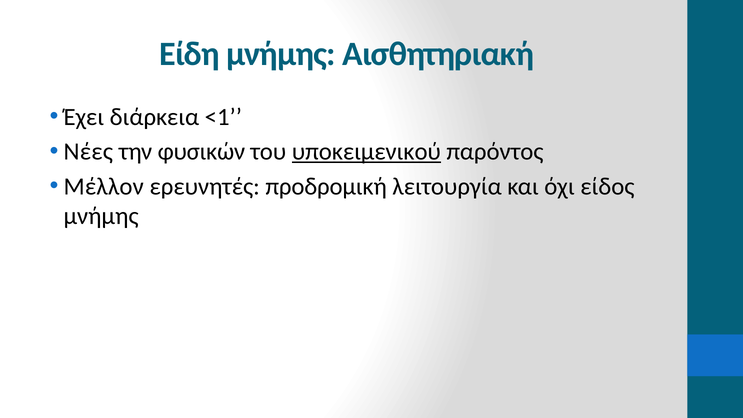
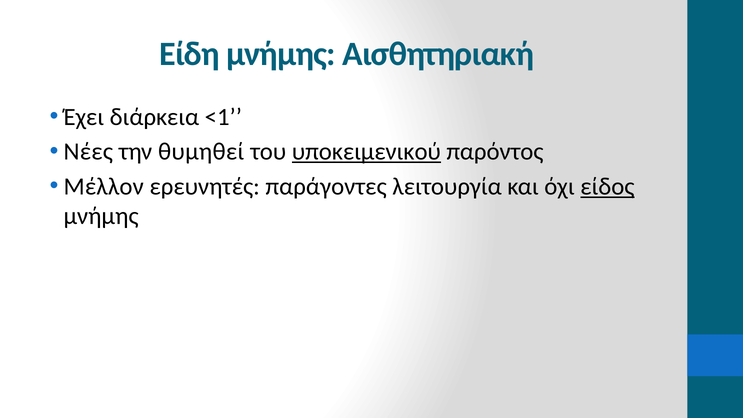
φυσικών: φυσικών -> θυμηθεί (201, 152)
προδρομική: προδρομική -> παράγοντες (326, 186)
είδος underline: none -> present (607, 186)
